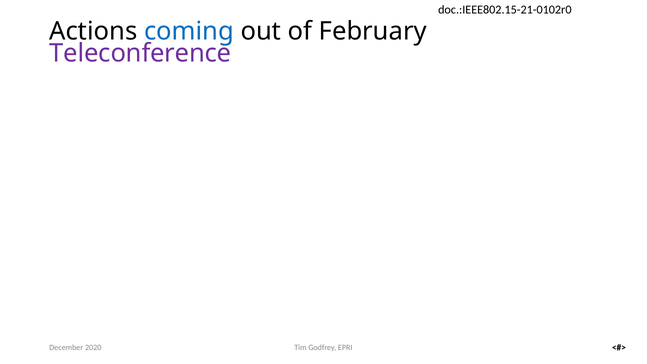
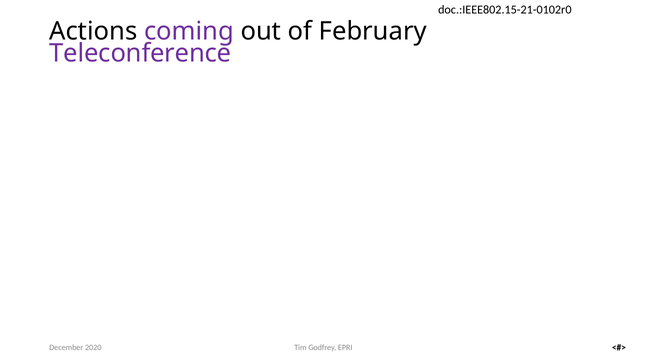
coming colour: blue -> purple (189, 31)
